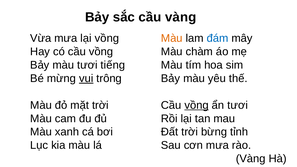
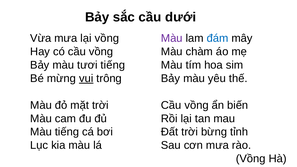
cầu vàng: vàng -> dưới (181, 17)
Màu colour: orange -> purple (172, 38)
vồng underline: present -> none (197, 105)
ẩn tươi: tươi -> biến (238, 105)
Màu xanh: xanh -> tiếng (67, 132)
Vàng: Vàng -> Vồng (251, 159)
